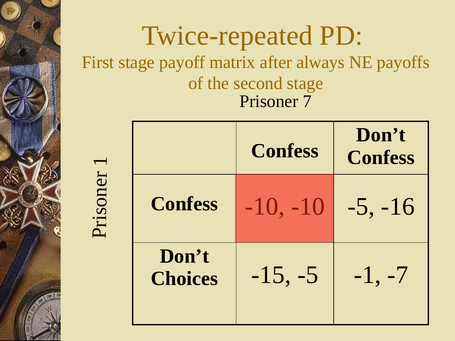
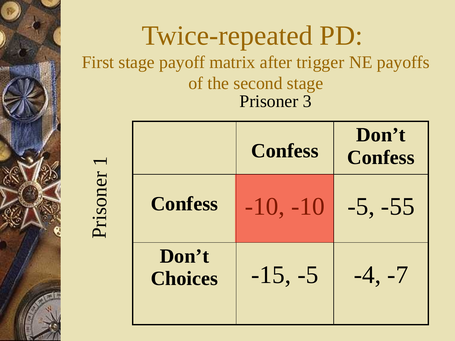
always: always -> trigger (321, 62)
7: 7 -> 3 (307, 101)
-16: -16 -> -55 (398, 207)
-1: -1 -> -4 (367, 275)
